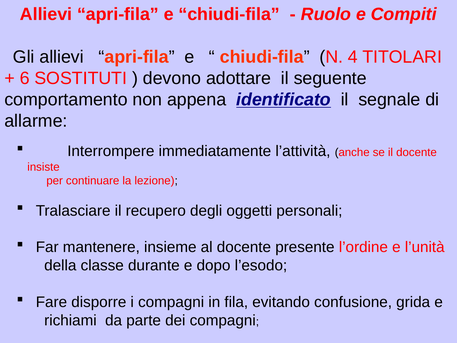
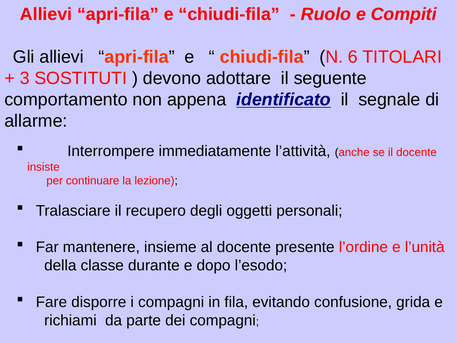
4: 4 -> 6 (353, 57)
6: 6 -> 3 (25, 78)
